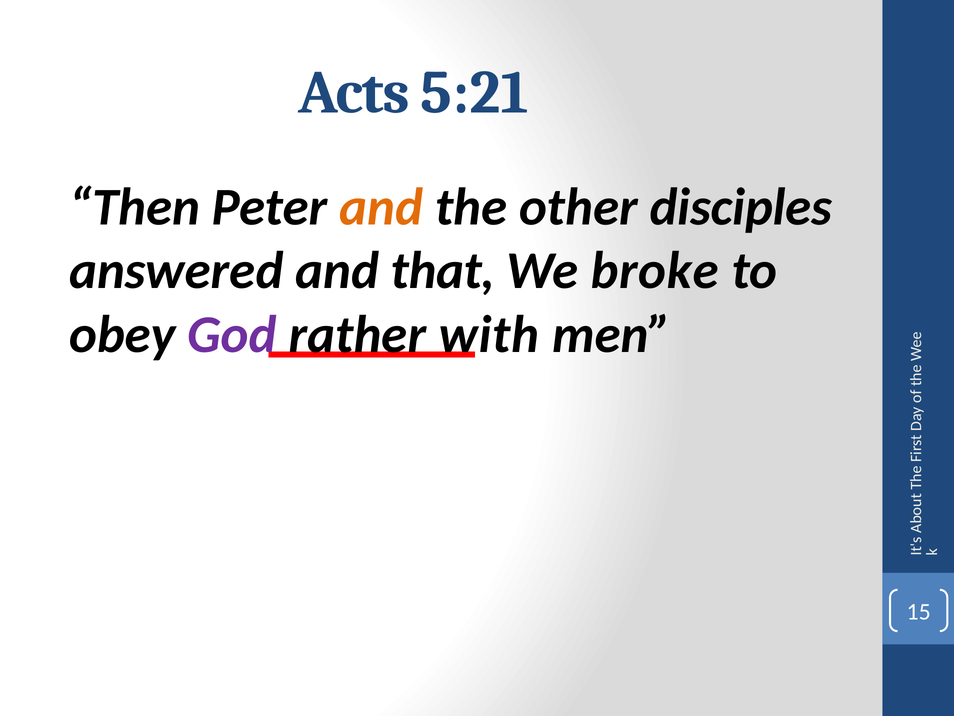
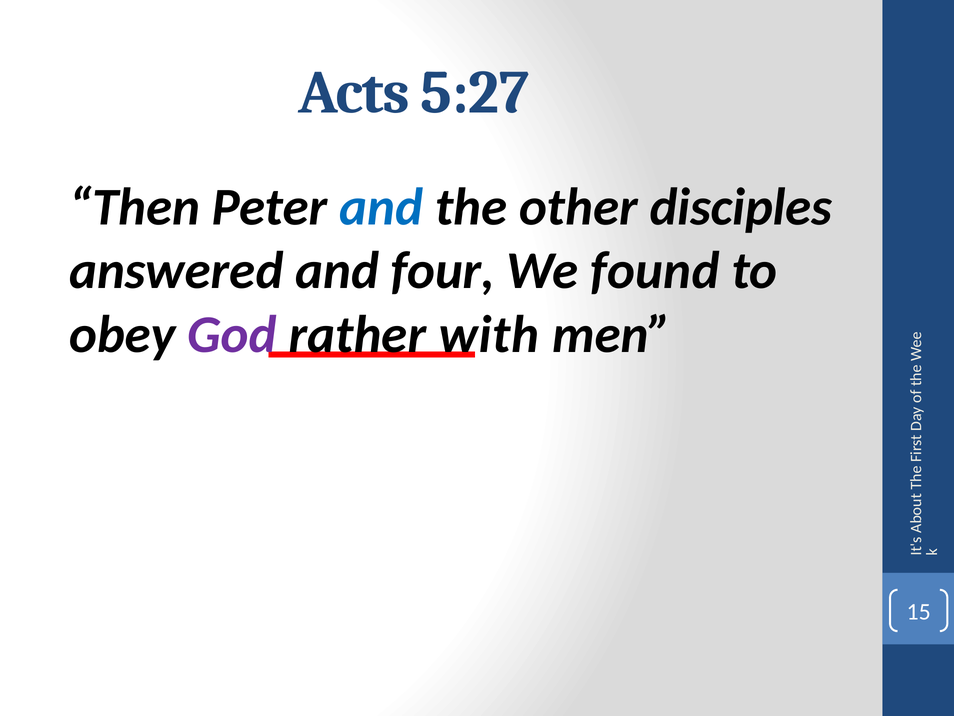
5:21: 5:21 -> 5:27 (475, 93)
and colour: orange -> blue (381, 207)
that: that -> four (443, 271)
broke: broke -> found (655, 271)
